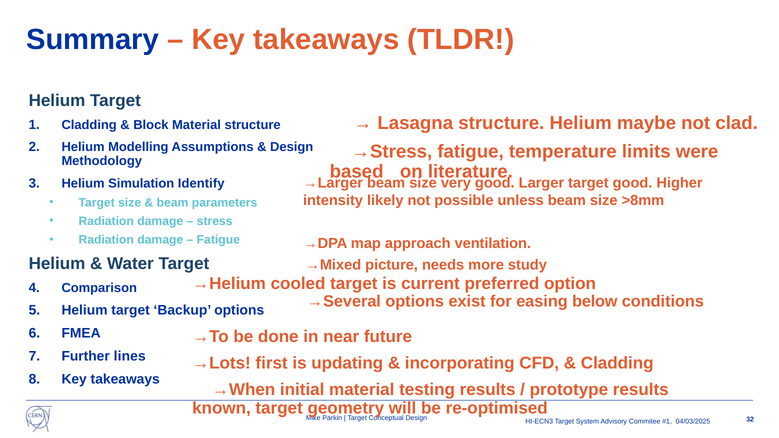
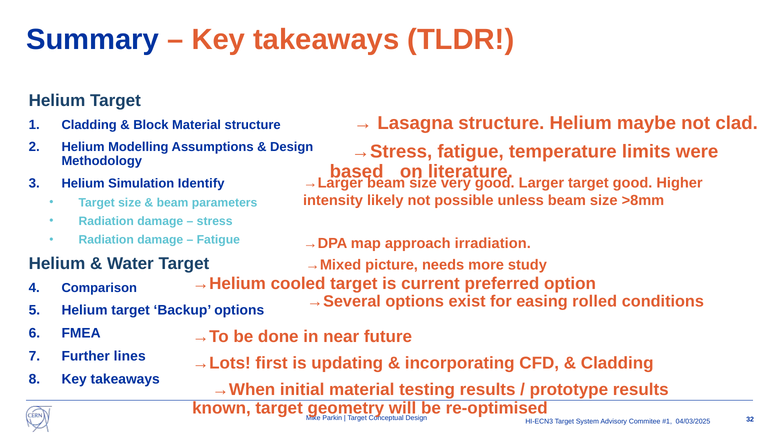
ventilation: ventilation -> irradiation (493, 244)
below: below -> rolled (595, 301)
